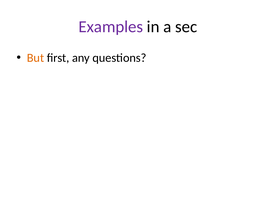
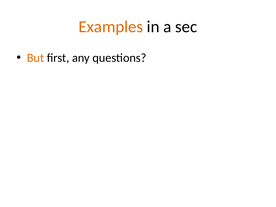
Examples colour: purple -> orange (111, 27)
